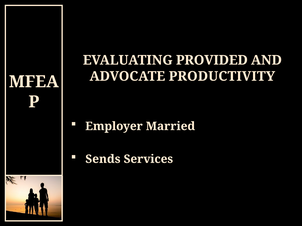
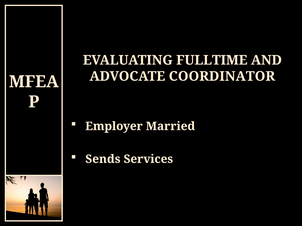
PROVIDED: PROVIDED -> FULLTIME (212, 60)
PRODUCTIVITY: PRODUCTIVITY -> COORDINATOR (222, 76)
